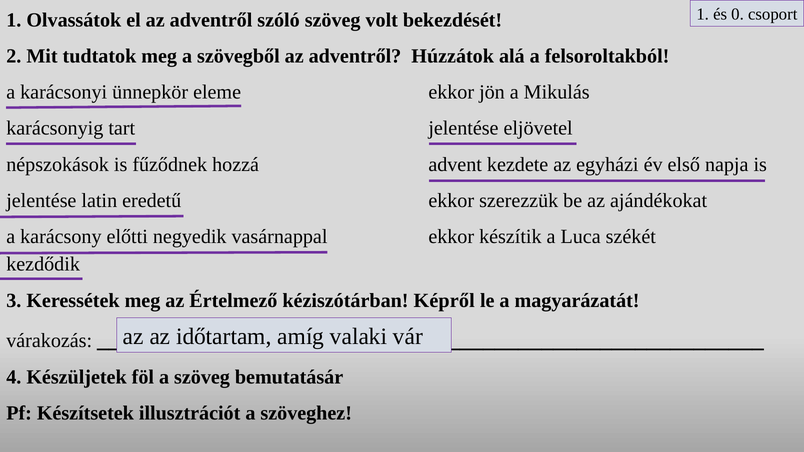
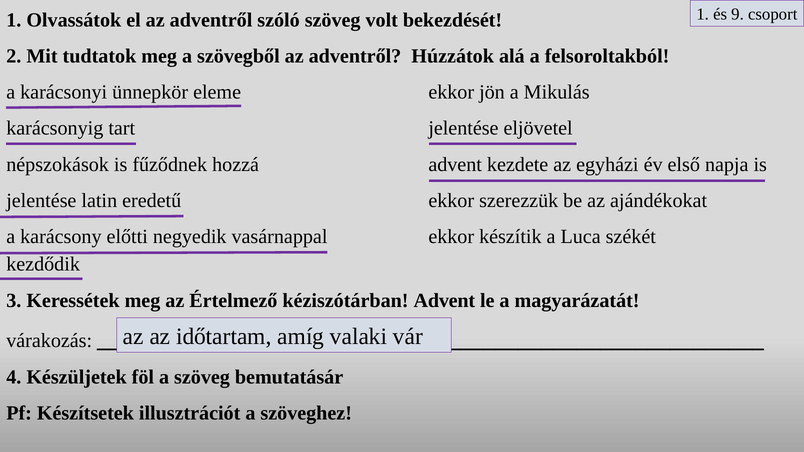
0: 0 -> 9 (738, 14)
kéziszótárban Képről: Képről -> Advent (444, 301)
